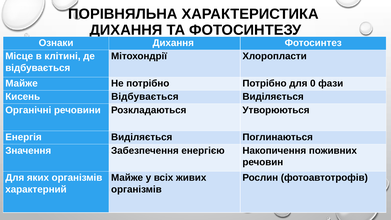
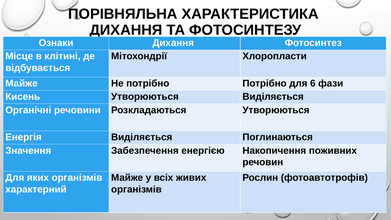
0: 0 -> 6 (313, 83)
Кисень Відбувається: Відбувається -> Утворюються (145, 97)
